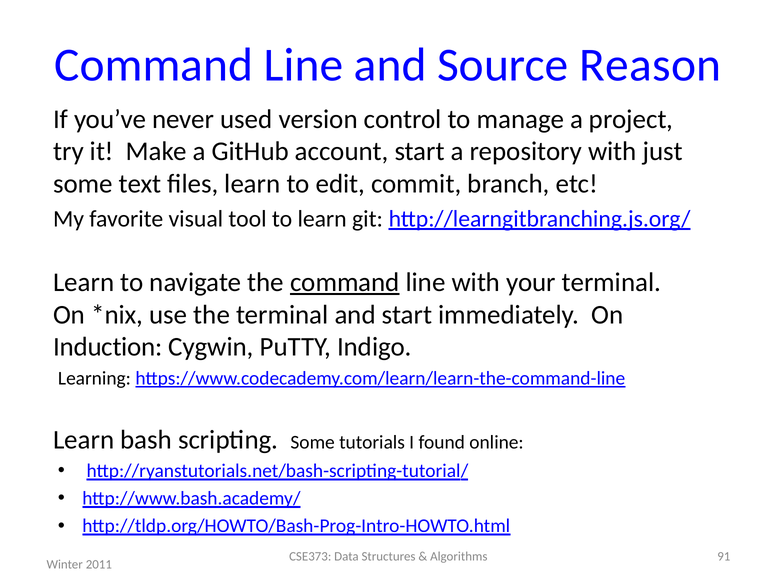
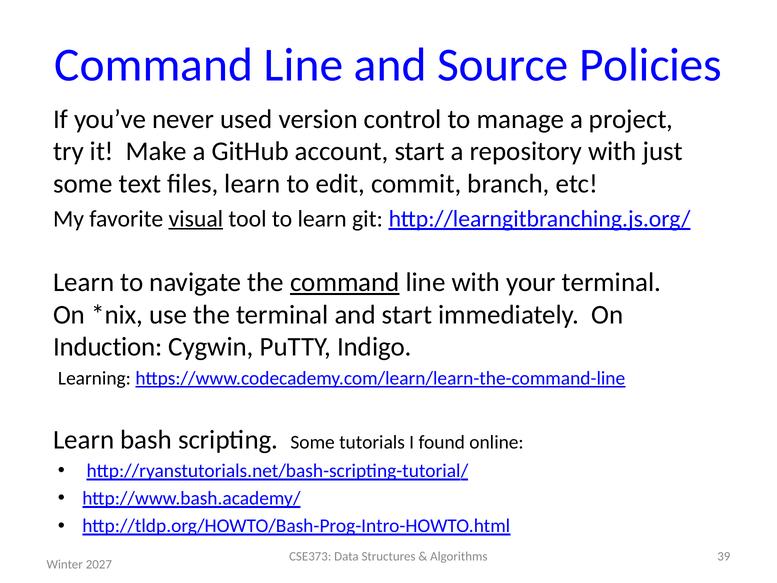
Reason: Reason -> Policies (651, 65)
visual underline: none -> present (196, 219)
91: 91 -> 39 (724, 556)
2011: 2011 -> 2027 (99, 564)
